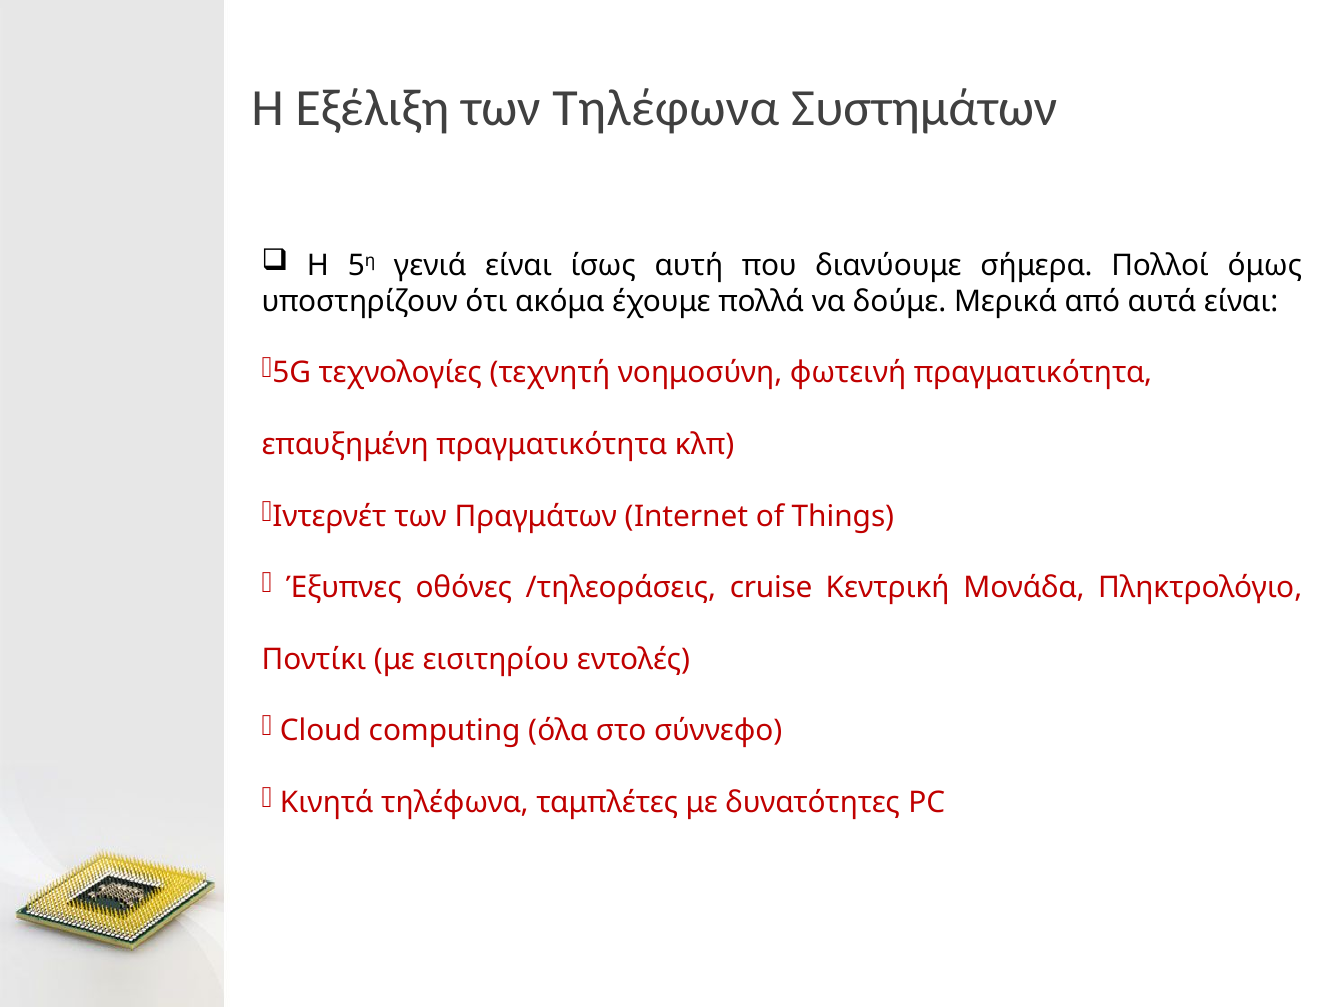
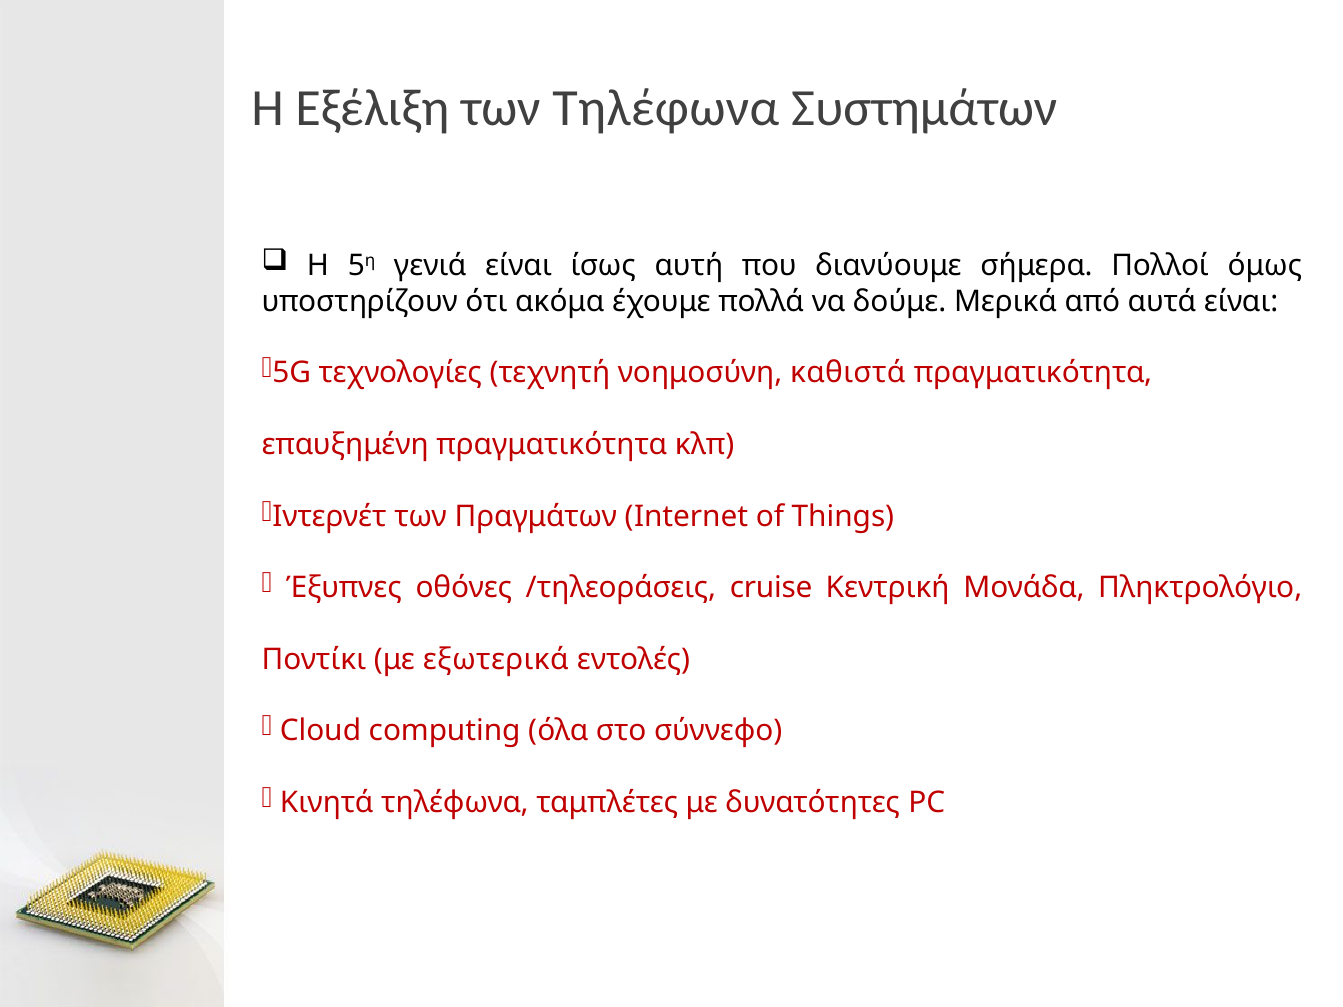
φωτεινή: φωτεινή -> καθιστά (848, 373)
εισιτηρίου: εισιτηρίου -> εξωτερικά (496, 659)
